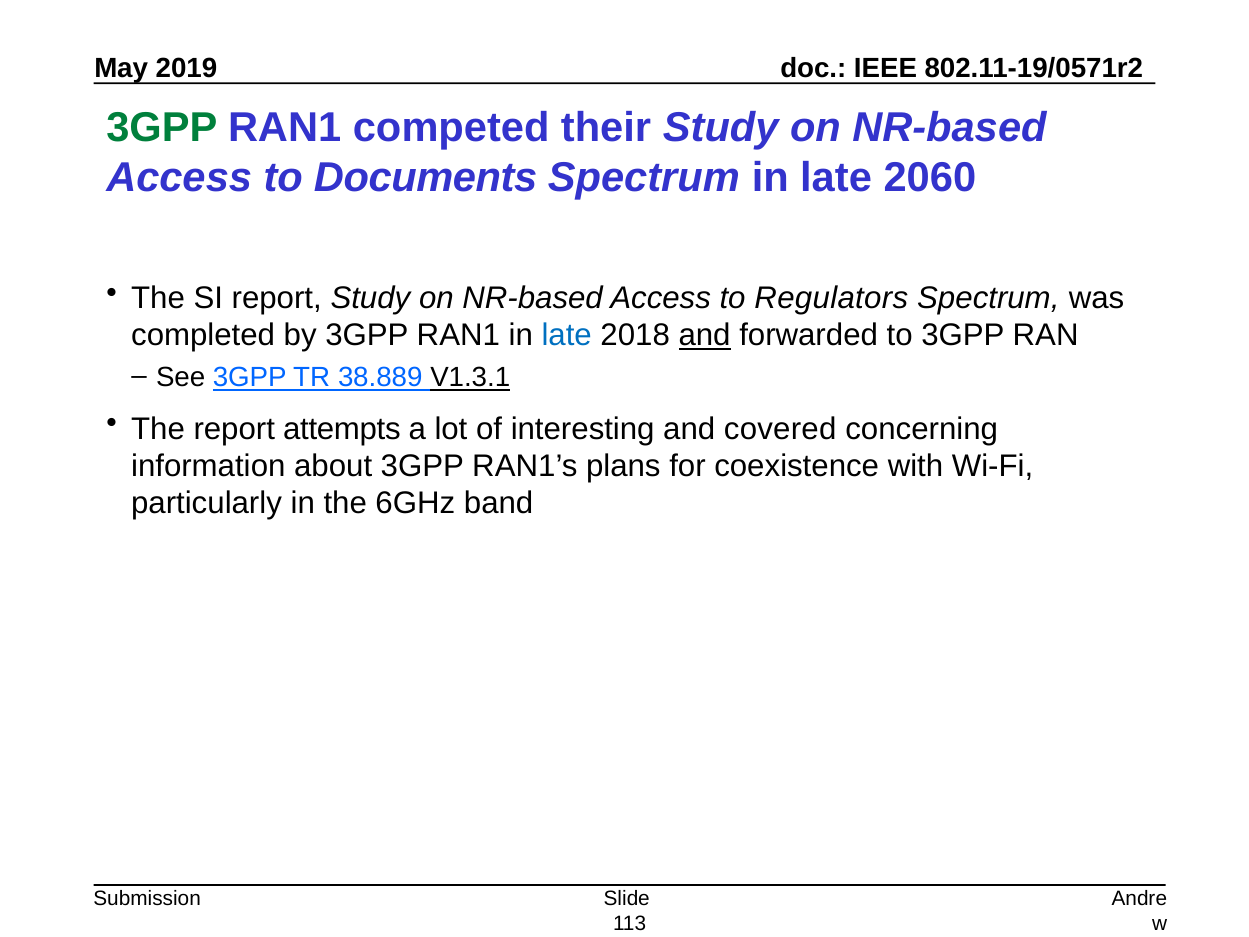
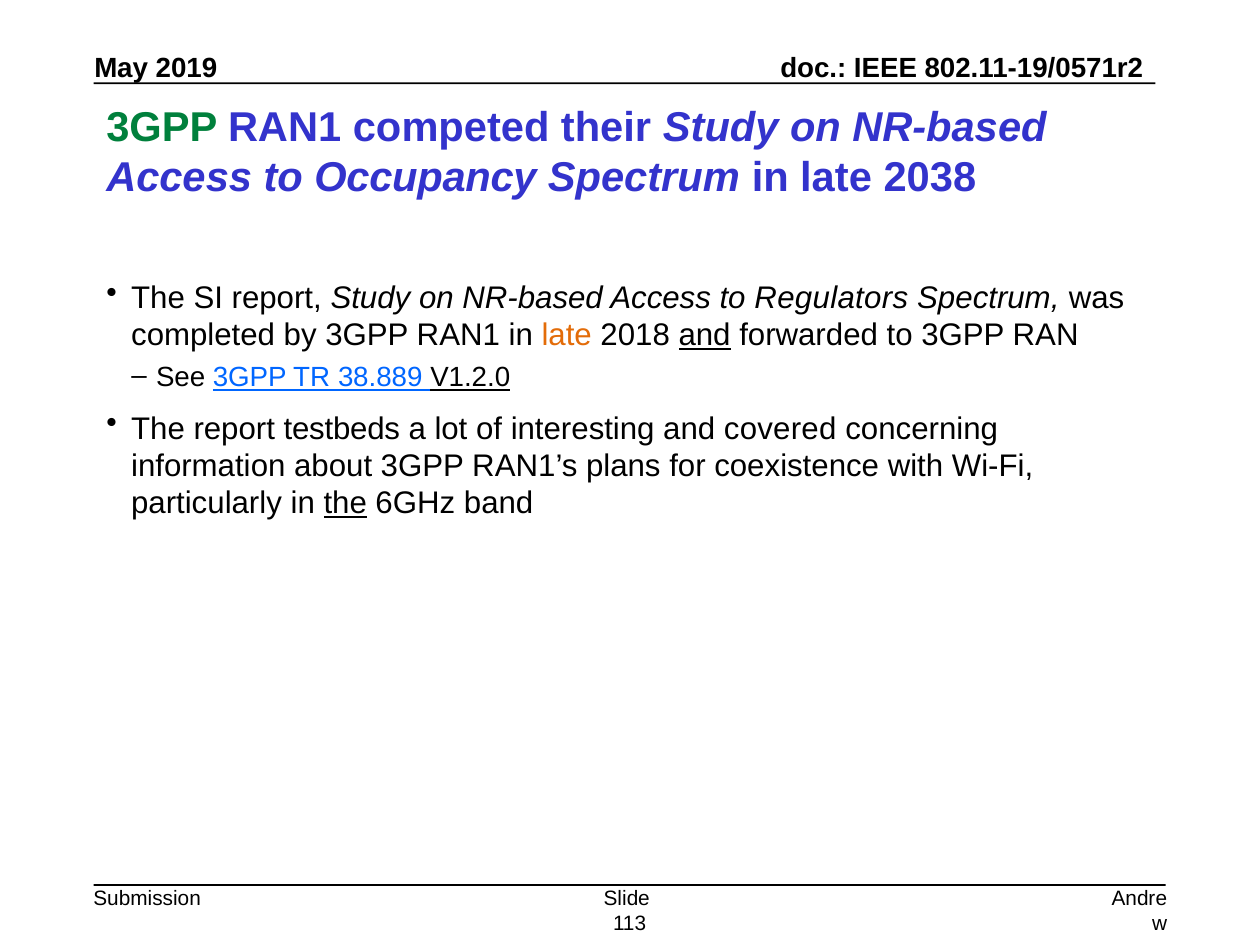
Documents: Documents -> Occupancy (425, 178)
2060: 2060 -> 2038 (930, 178)
late colour: blue -> orange (567, 335)
V1.3.1: V1.3.1 -> V1.2.0 (470, 377)
attempts: attempts -> testbeds (342, 429)
the underline: none -> present (345, 504)
